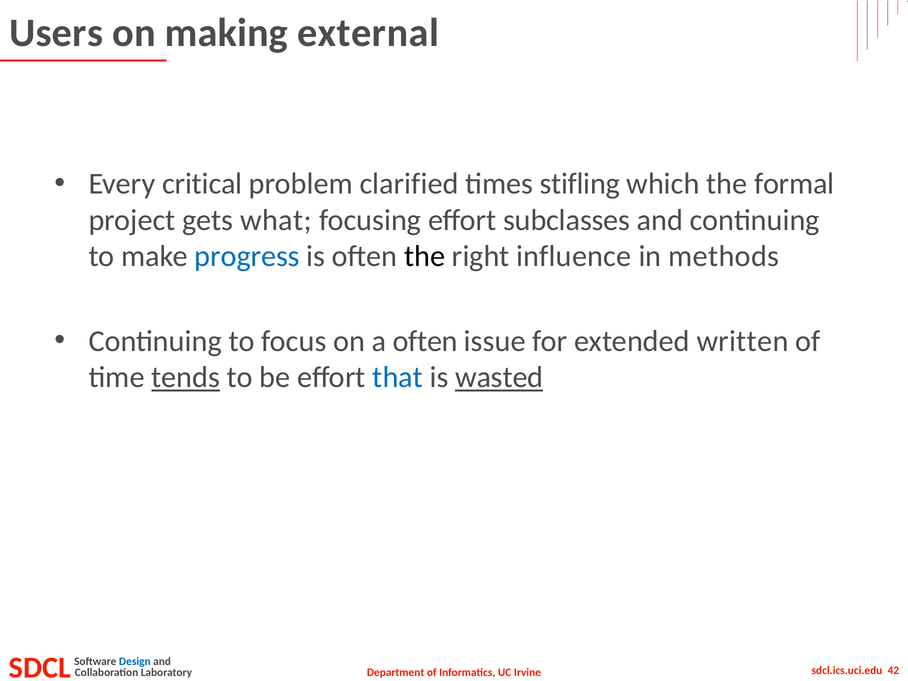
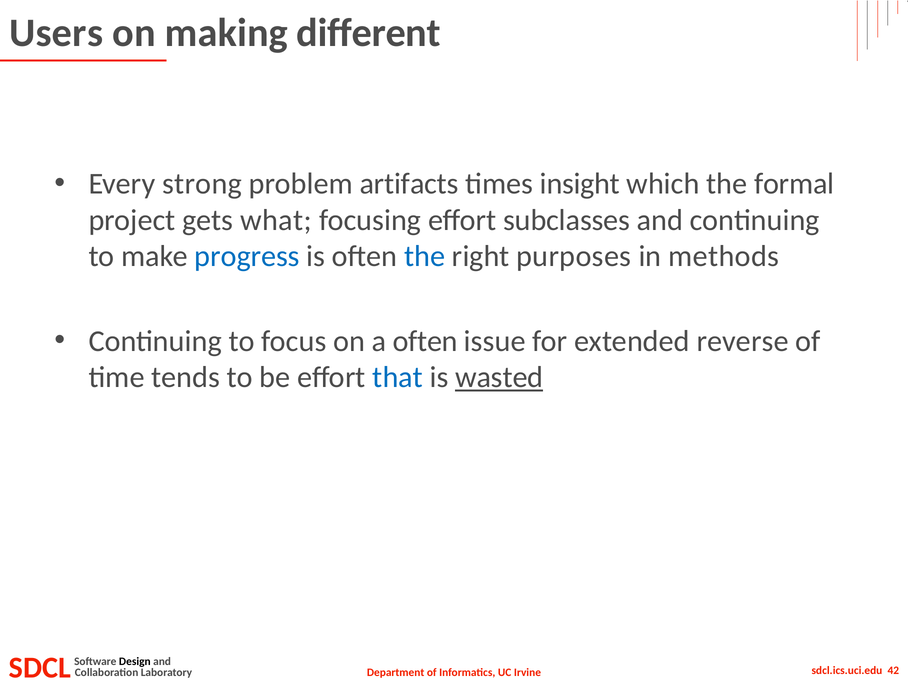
external: external -> different (369, 33)
critical: critical -> strong (202, 184)
clarified: clarified -> artifacts (409, 184)
stifling: stifling -> insight (580, 184)
the colour: black -> blue (425, 256)
influence: influence -> purposes (574, 256)
written: written -> reverse (743, 341)
tends underline: present -> none (186, 377)
Design colour: blue -> black (135, 661)
